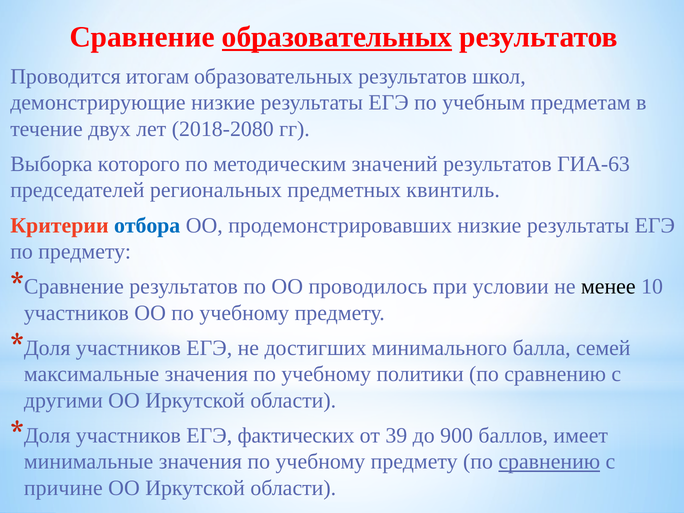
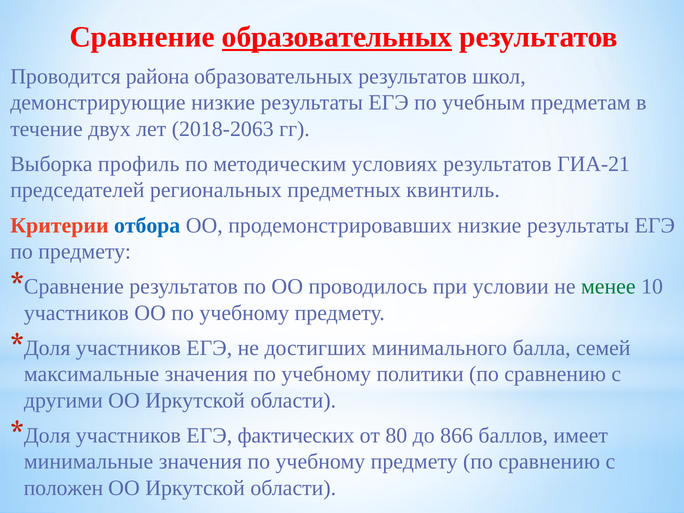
итогам: итогам -> района (158, 76)
2018-2080: 2018-2080 -> 2018-2063 (223, 129)
которого: которого -> профиль (139, 164)
значений: значений -> условиях (395, 164)
ГИА-63: ГИА-63 -> ГИА-21 (594, 164)
менее colour: black -> green (608, 287)
39: 39 -> 80 (396, 436)
900: 900 -> 866 (457, 436)
сравнению underline: present -> none (549, 462)
причине: причине -> положен (63, 488)
